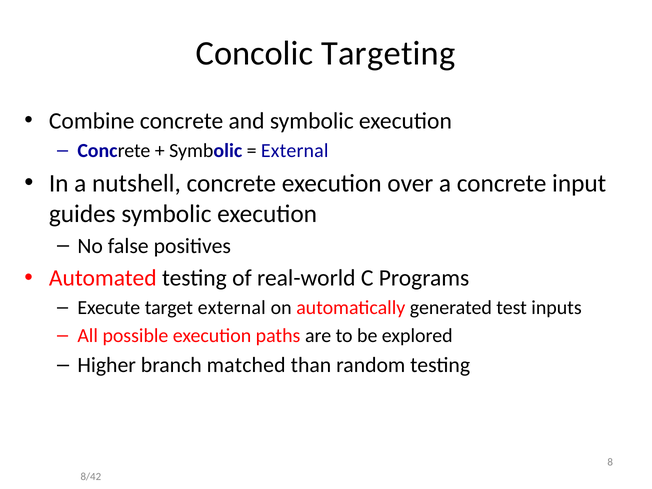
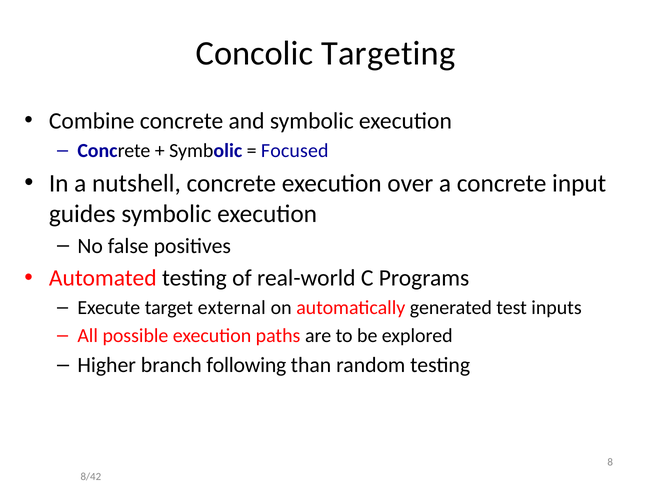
External: External -> Focused (295, 151)
matched: matched -> following (246, 365)
